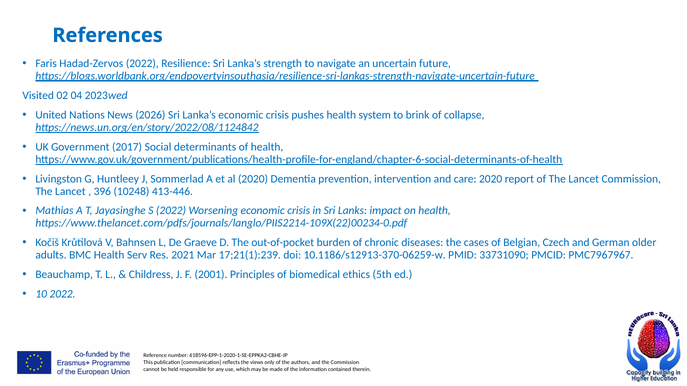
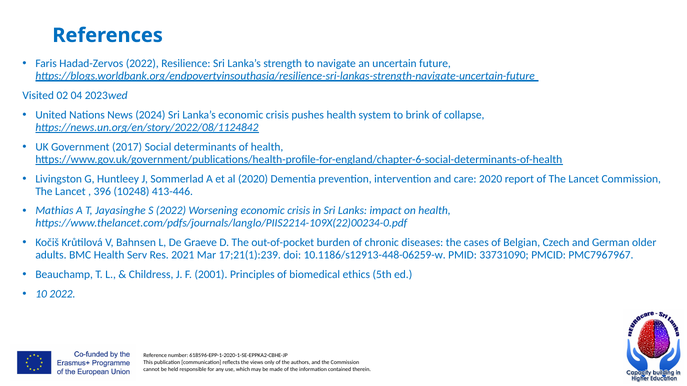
2026: 2026 -> 2024 (150, 115)
10.1186/s12913-370-06259-w: 10.1186/s12913-370-06259-w -> 10.1186/s12913-448-06259-w (375, 255)
